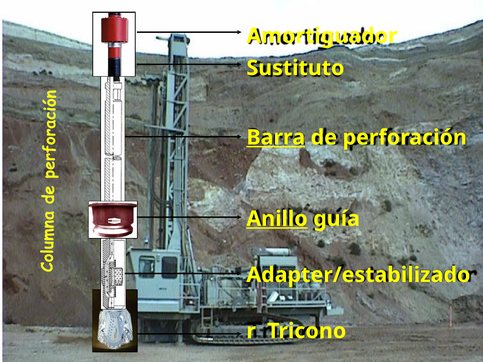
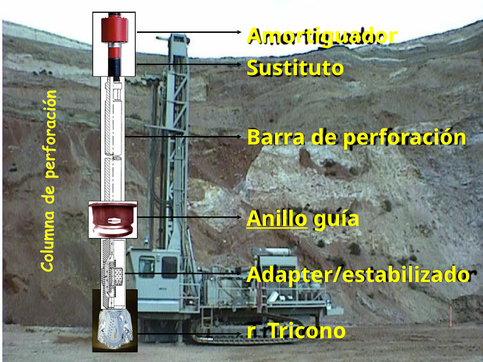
Barra underline: present -> none (276, 138)
